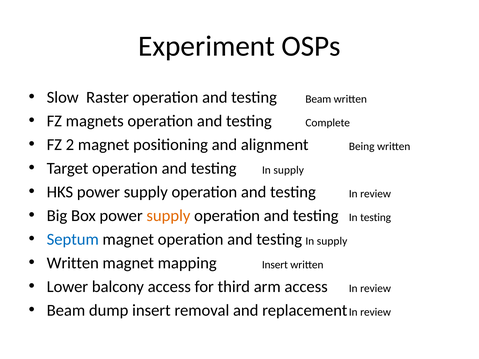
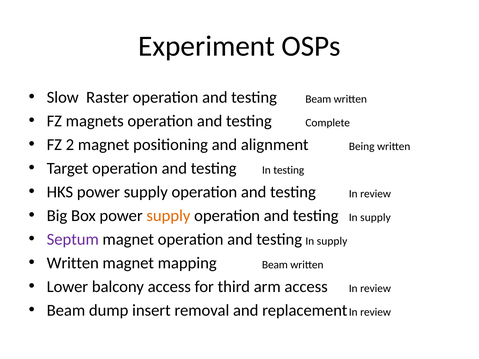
supply: supply -> testing (289, 170)
testing: testing -> supply (376, 218)
Septum colour: blue -> purple (73, 239)
mapping Insert: Insert -> Beam (275, 265)
